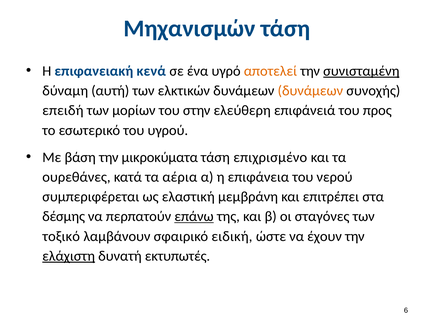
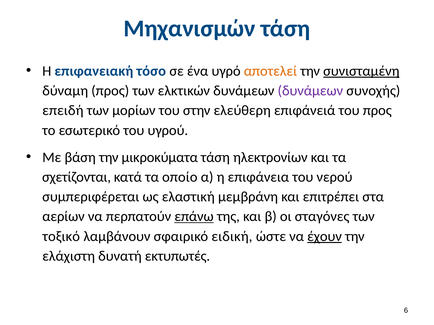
κενά: κενά -> τόσο (151, 71)
δύναμη αυτή: αυτή -> προς (110, 91)
δυνάμεων colour: orange -> purple (310, 91)
επιχρισμένο: επιχρισμένο -> ηλεκτρονίων (270, 157)
ουρεθάνες: ουρεθάνες -> σχετίζονται (77, 177)
αέρια: αέρια -> οποίο (180, 177)
δέσμης: δέσμης -> αερίων (64, 217)
έχουν underline: none -> present (325, 237)
ελάχιστη underline: present -> none (69, 256)
